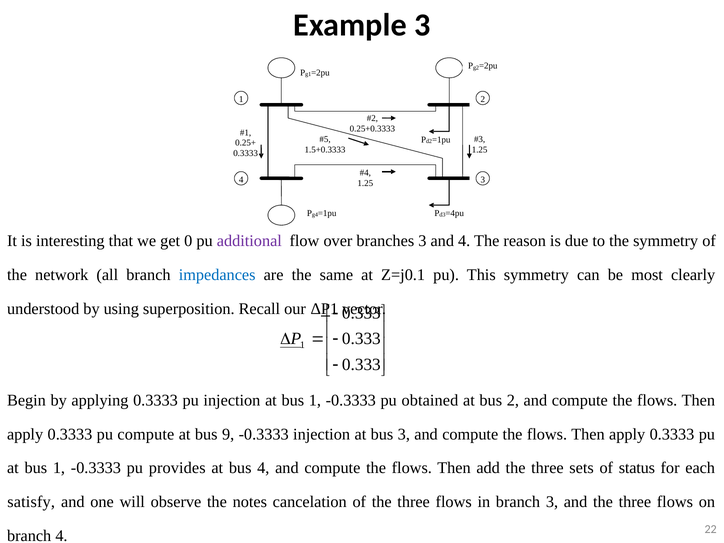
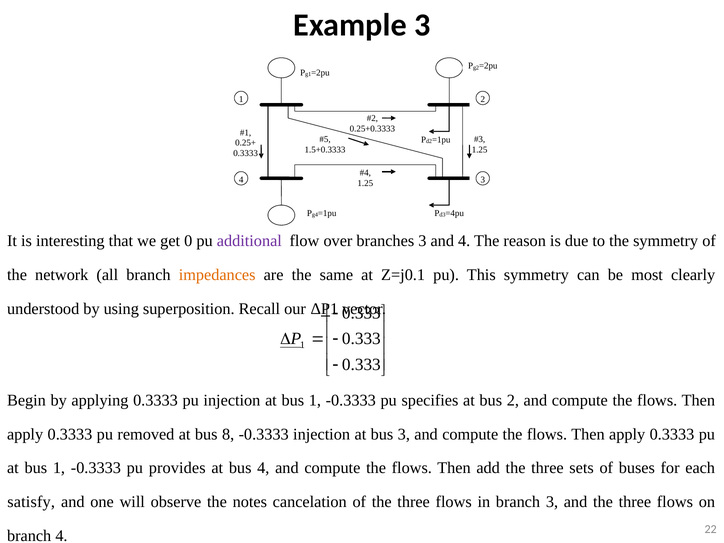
impedances colour: blue -> orange (217, 275)
obtained: obtained -> specifies (430, 401)
pu compute: compute -> removed (146, 434)
9: 9 -> 8 (228, 434)
status: status -> buses (637, 468)
